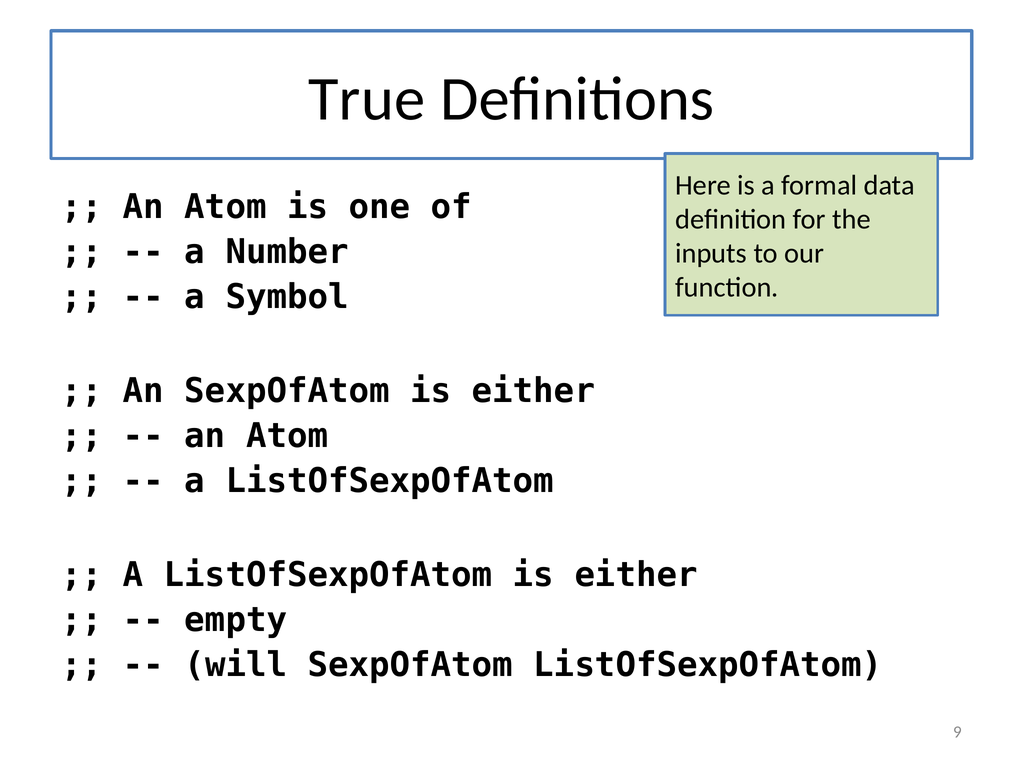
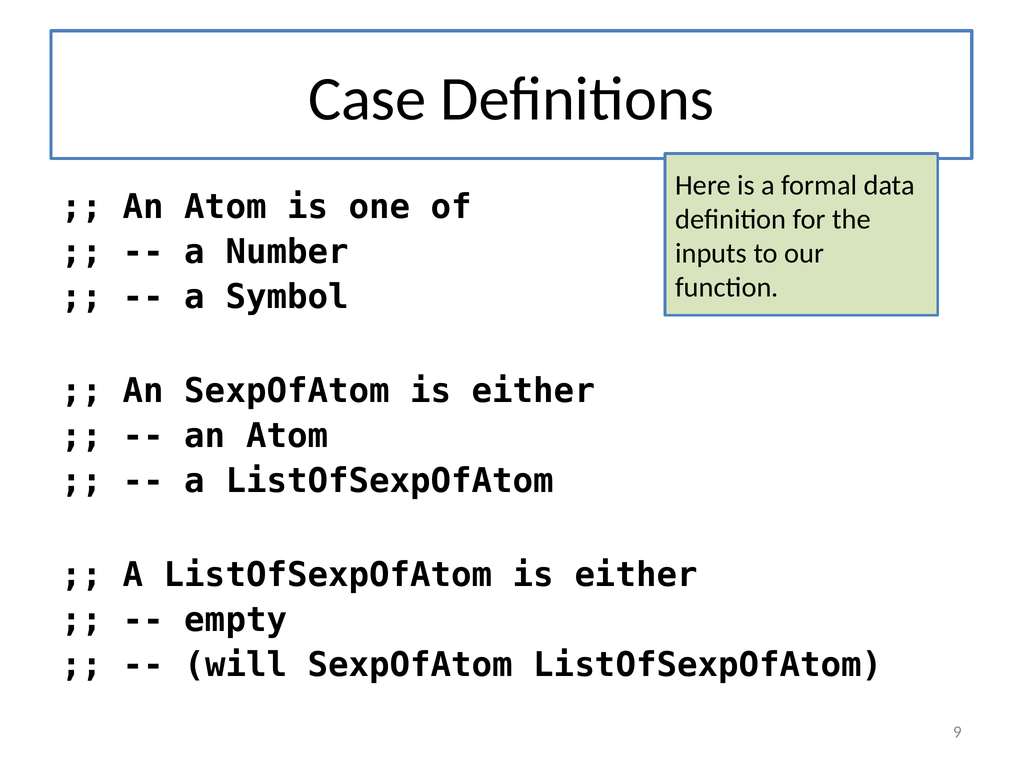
True: True -> Case (367, 99)
